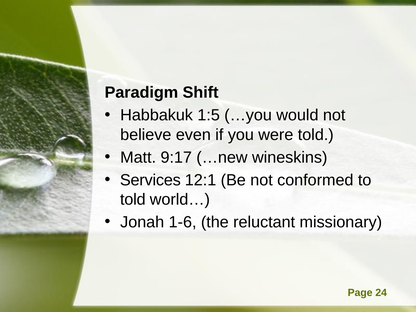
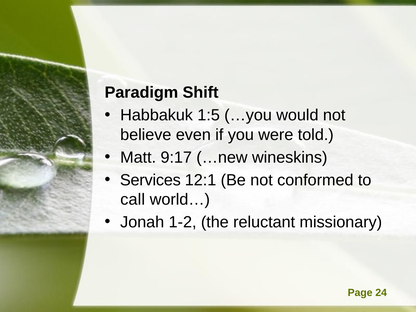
told: told -> call (133, 199)
1-6: 1-6 -> 1-2 (183, 222)
